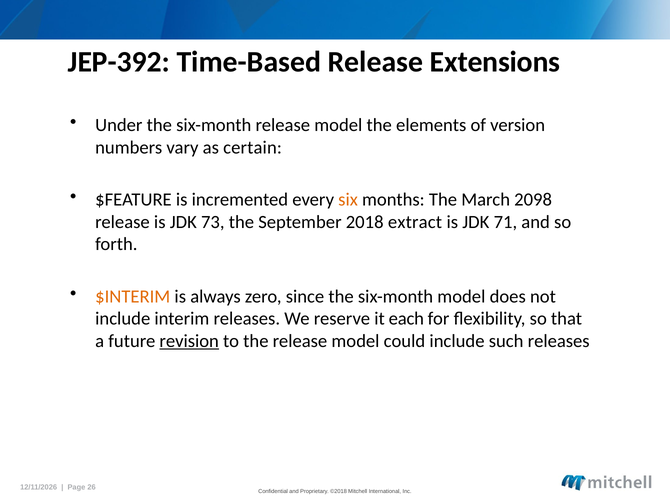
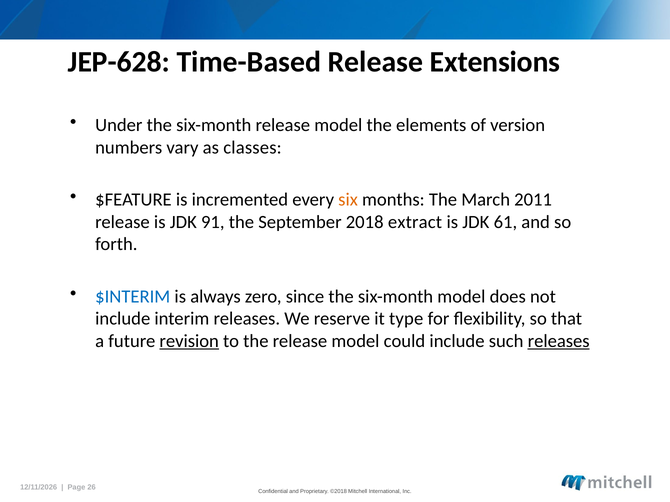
JEP-392: JEP-392 -> JEP-628 (119, 62)
certain: certain -> classes (253, 148)
2098: 2098 -> 2011 (533, 200)
73: 73 -> 91 (213, 222)
71: 71 -> 61 (505, 222)
$INTERIM colour: orange -> blue (133, 297)
each: each -> type (406, 319)
releases underline: none -> present (559, 341)
